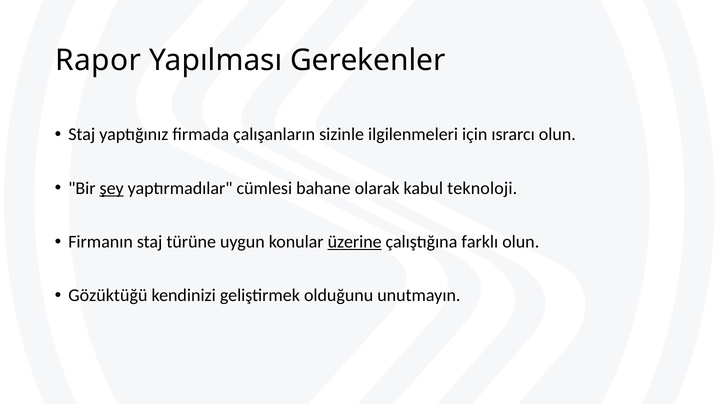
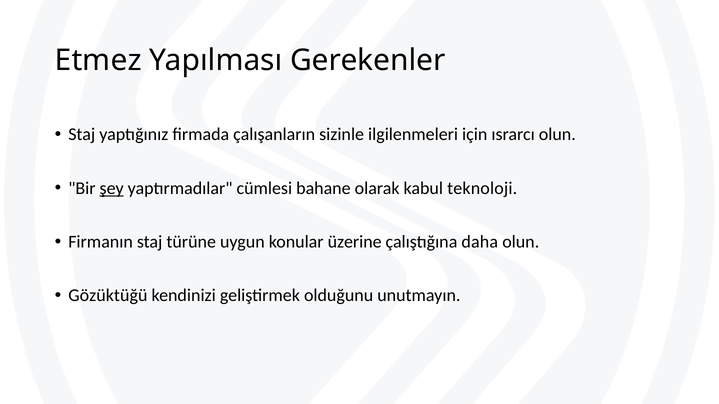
Rapor: Rapor -> Etmez (98, 60)
üzerine underline: present -> none (355, 242)
farklı: farklı -> daha (480, 242)
